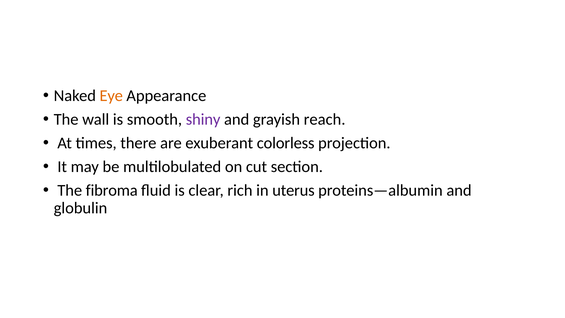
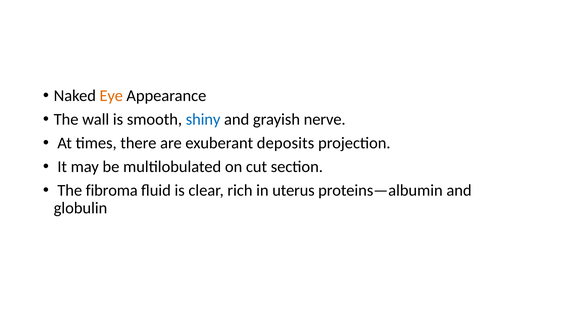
shiny colour: purple -> blue (203, 119)
reach: reach -> nerve (325, 119)
colorless: colorless -> deposits (286, 143)
